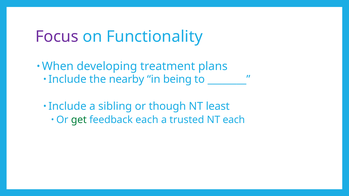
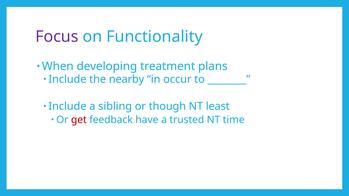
being: being -> occur (177, 79)
get colour: green -> red (79, 120)
feedback each: each -> have (147, 120)
NT each: each -> time (234, 120)
